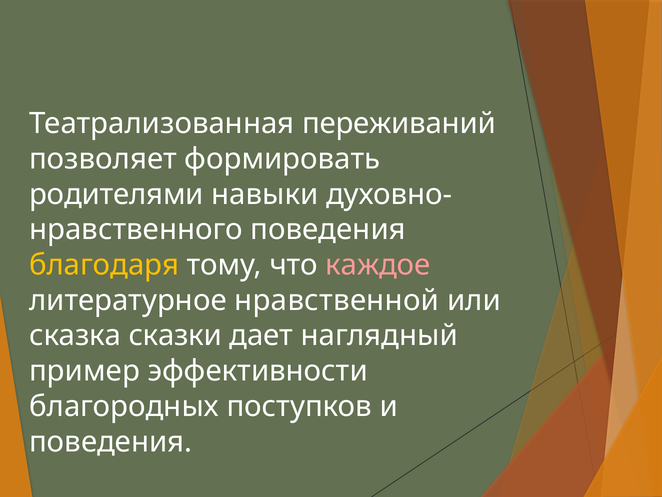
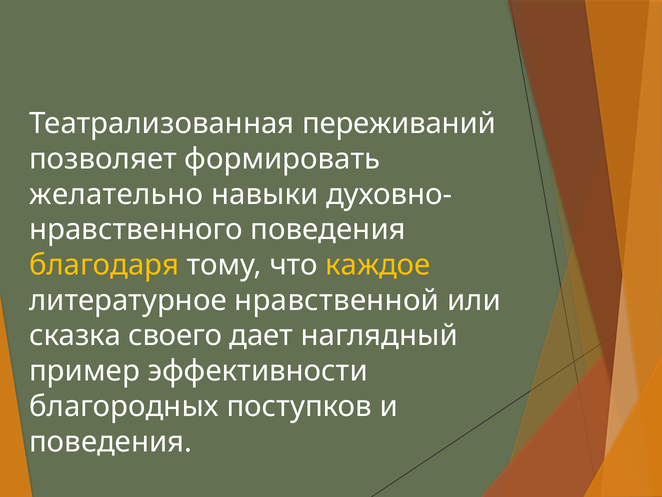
родителями: родителями -> желательно (116, 194)
каждое colour: pink -> yellow (378, 265)
сказки: сказки -> своего (175, 335)
